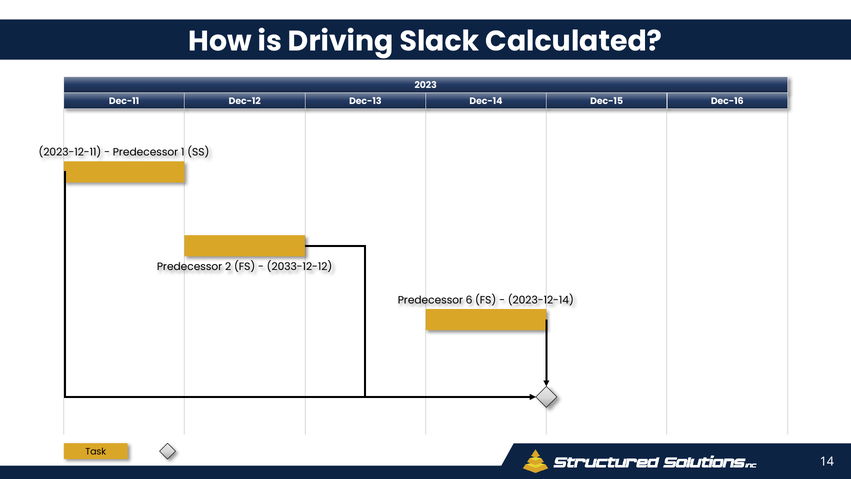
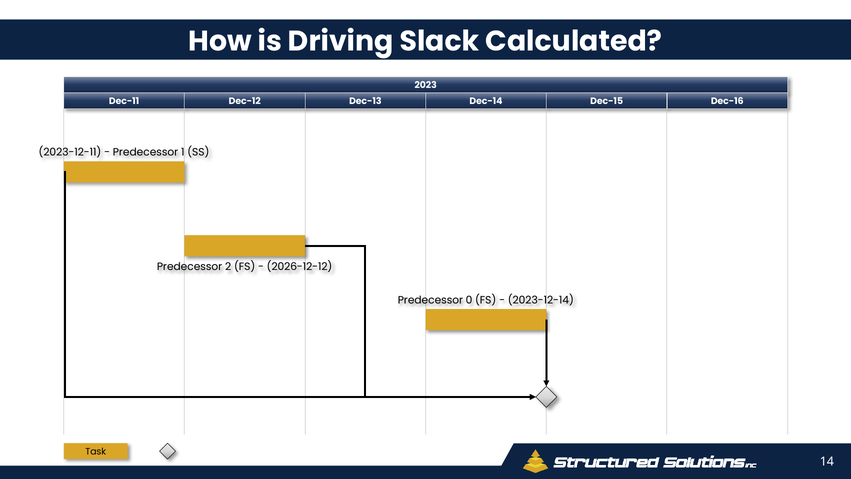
2033-12-12: 2033-12-12 -> 2026-12-12 (300, 266)
6: 6 -> 0 (469, 300)
